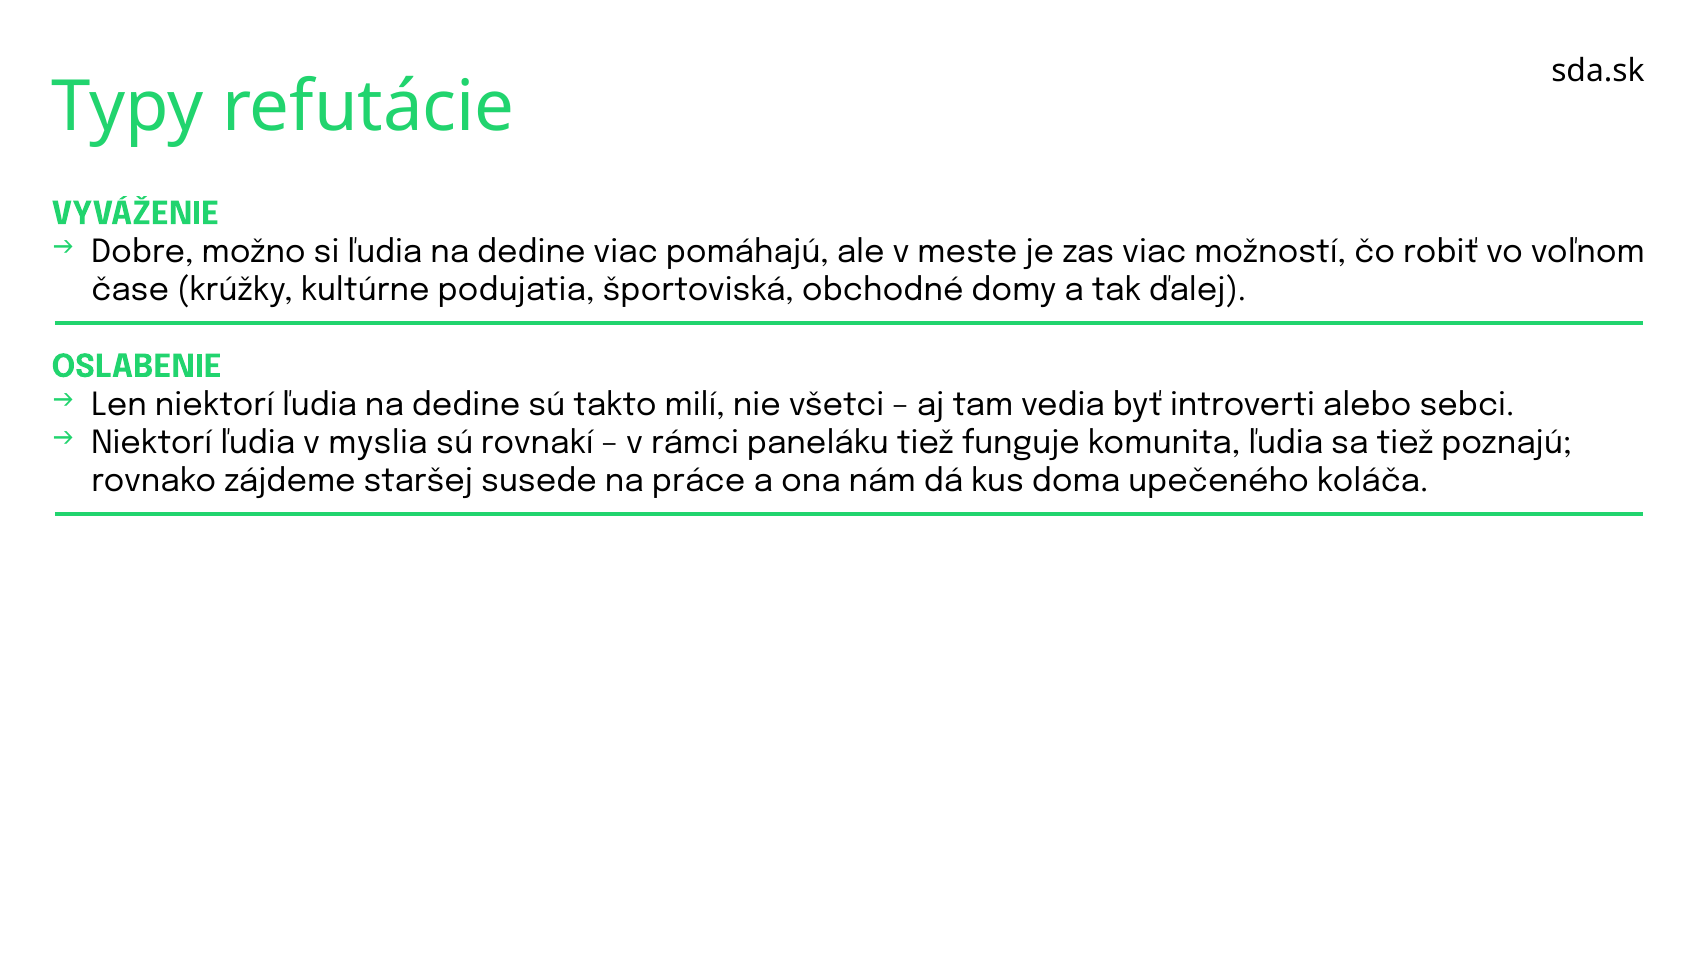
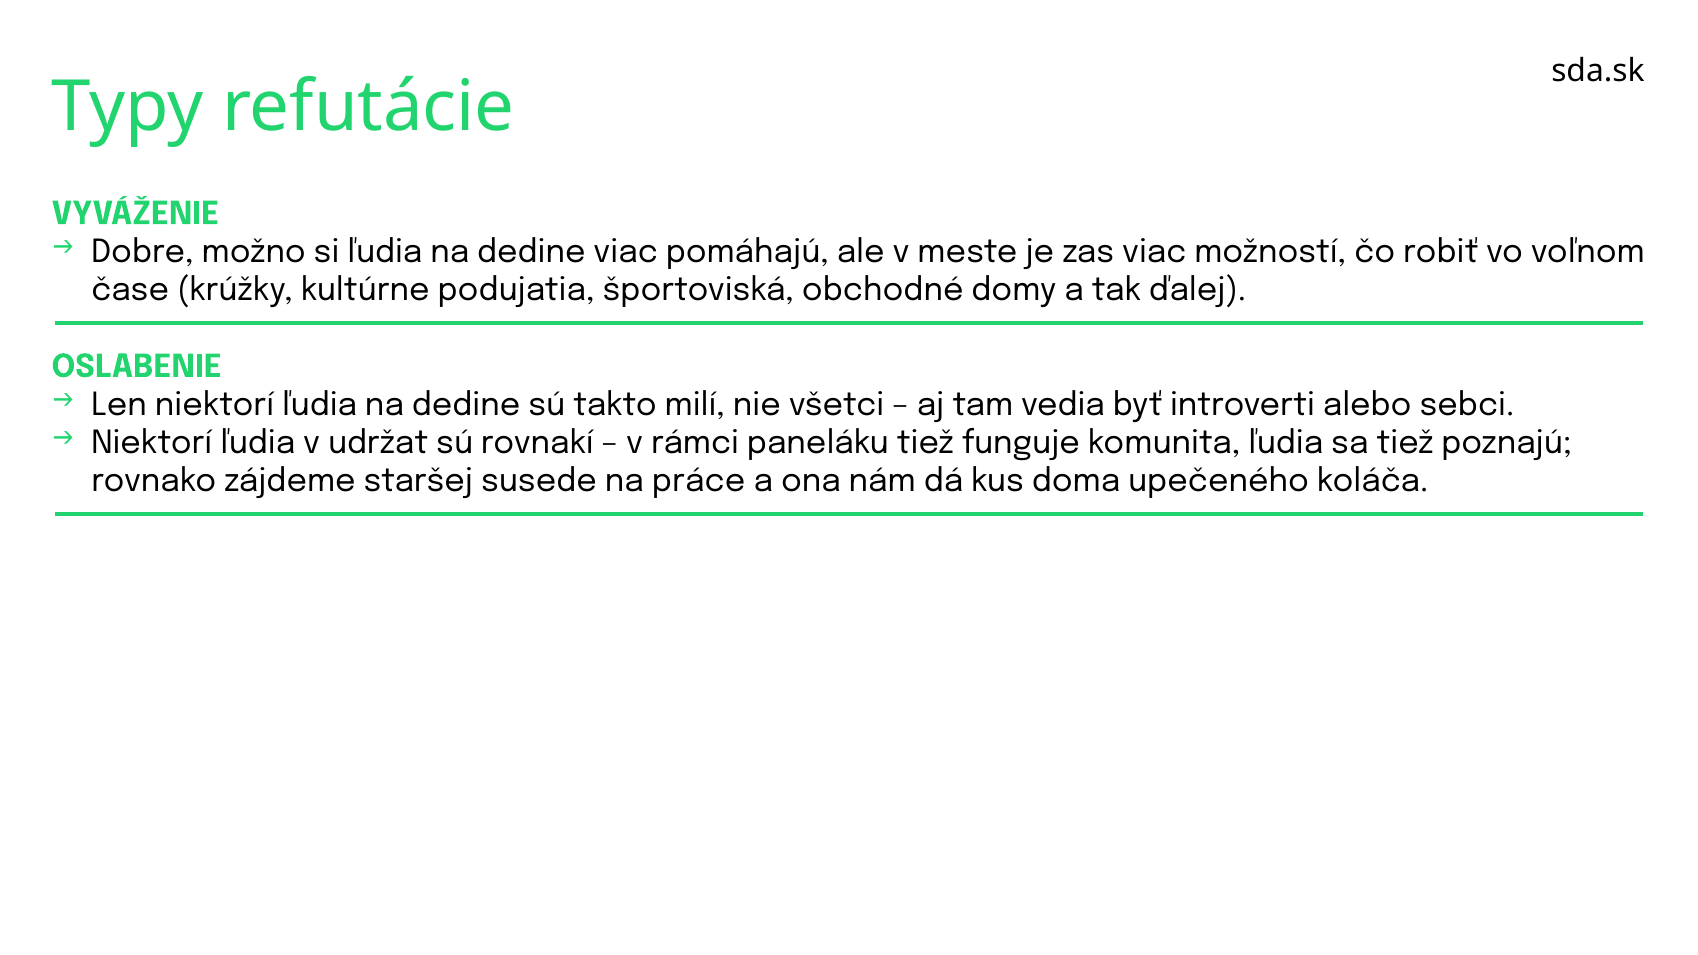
myslia: myslia -> udržat (378, 443)
